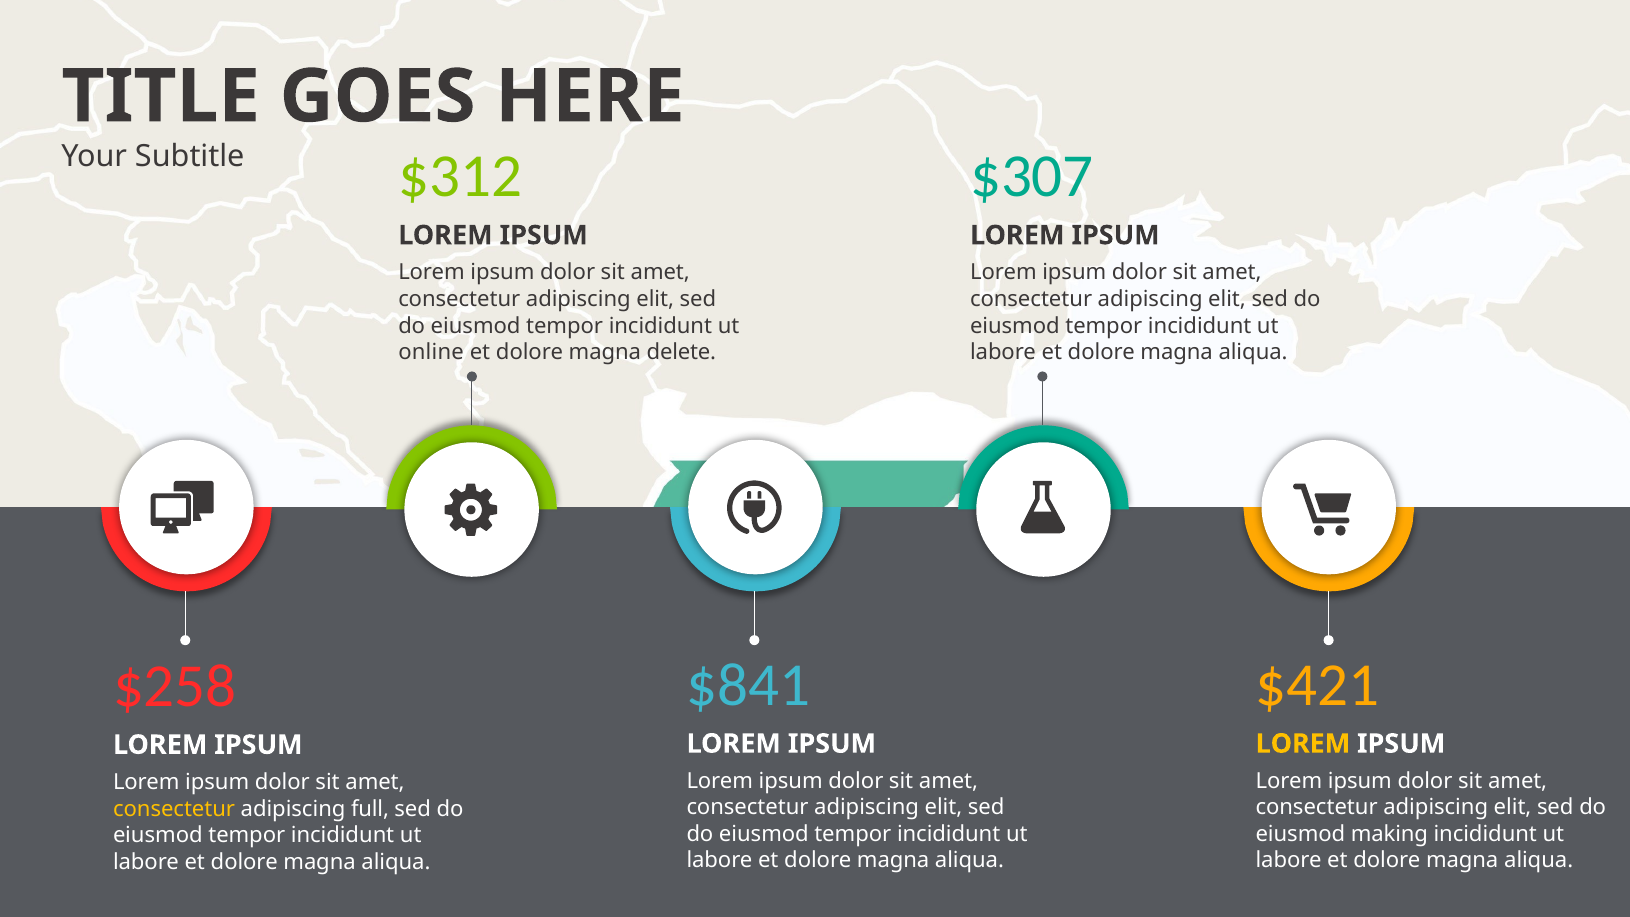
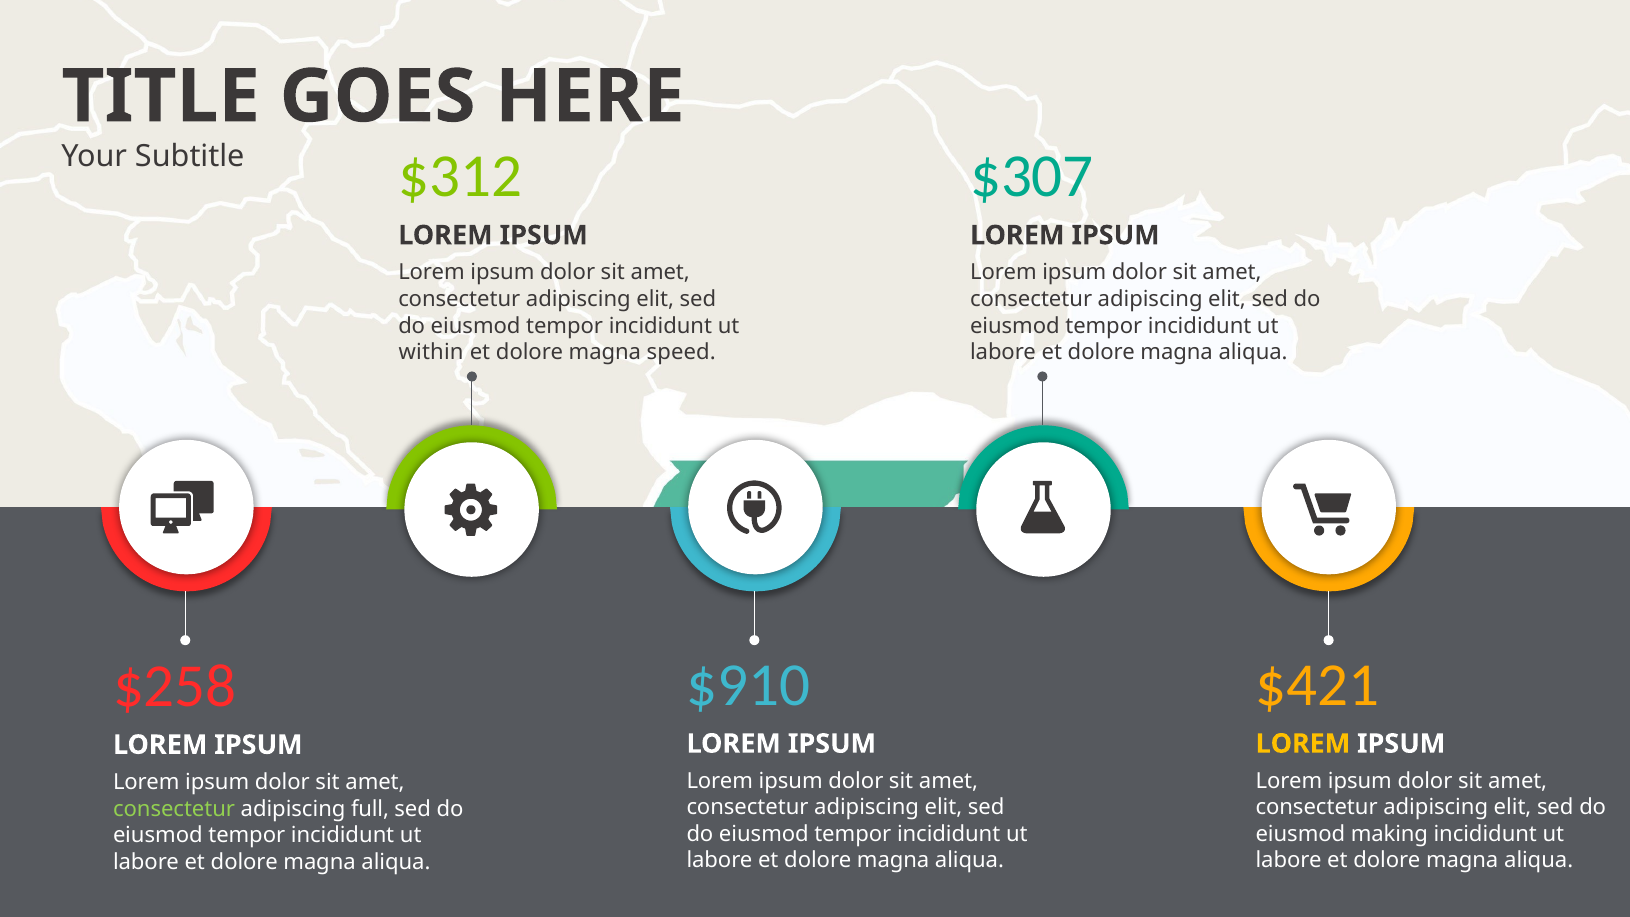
online: online -> within (431, 352)
delete: delete -> speed (681, 352)
$841: $841 -> $910 (748, 685)
consectetur colour: yellow -> light green (174, 809)
